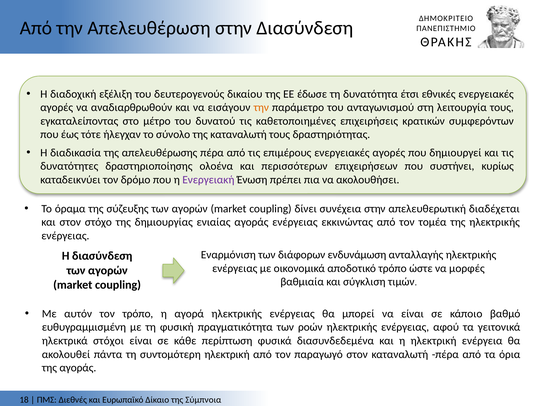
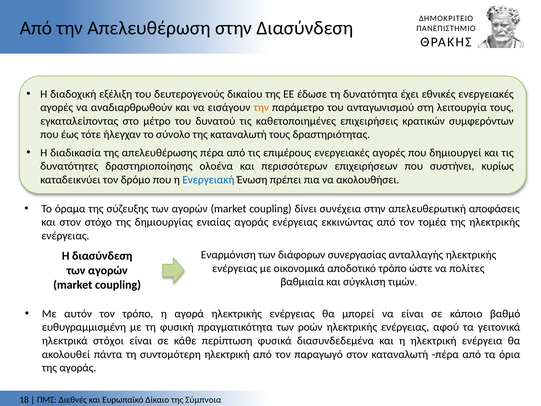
έτσι: έτσι -> έχει (410, 94)
Ενεργειακή colour: purple -> blue (208, 180)
διαδέχεται: διαδέχεται -> αποφάσεις (494, 209)
ενδυνάμωση: ενδυνάμωση -> συνεργασίας (357, 255)
μορφές: μορφές -> πολίτες (467, 268)
